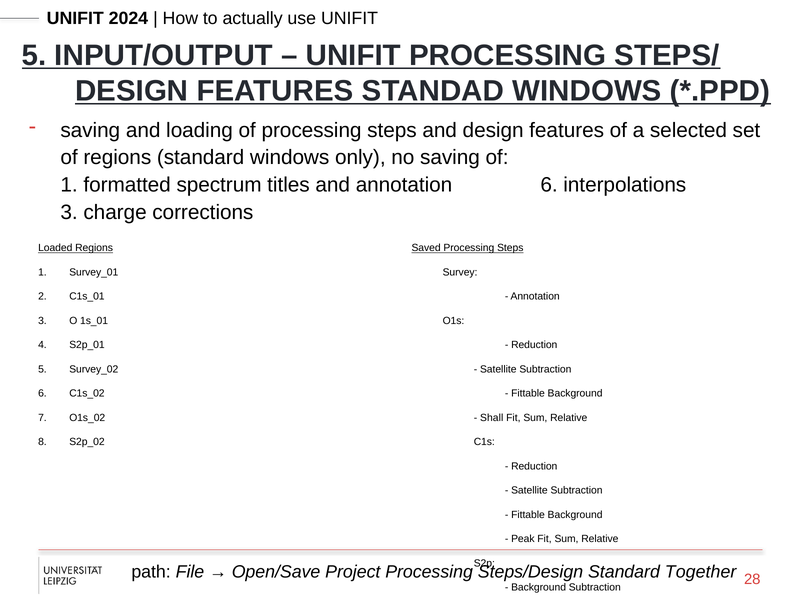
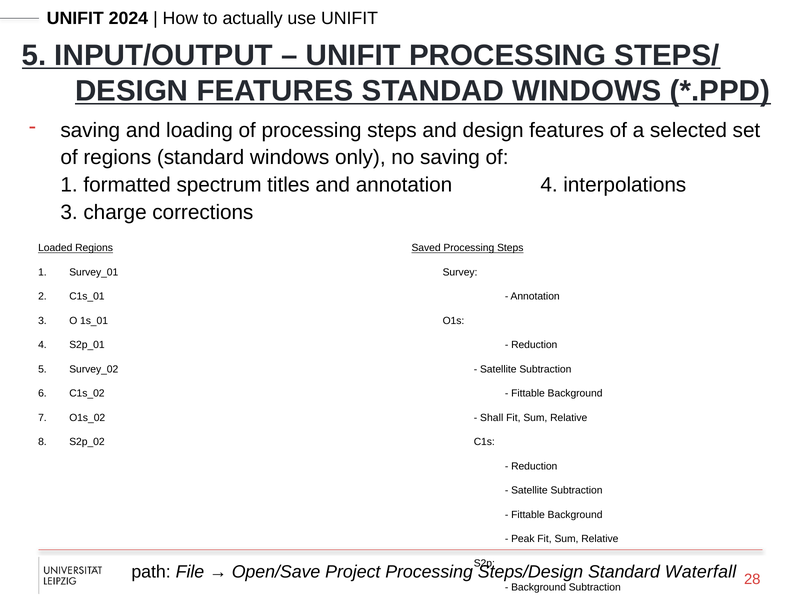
annotation 6: 6 -> 4 (549, 185)
Together: Together -> Waterfall (701, 572)
